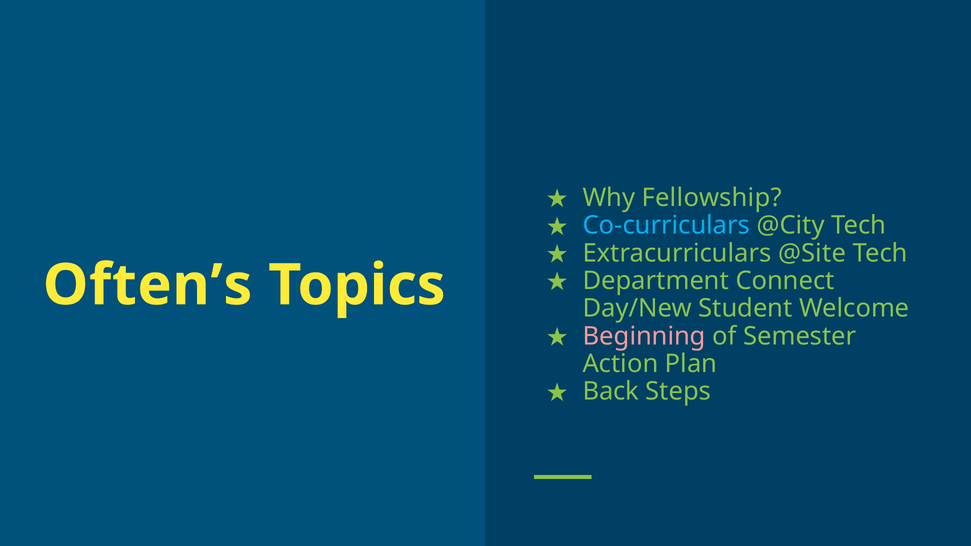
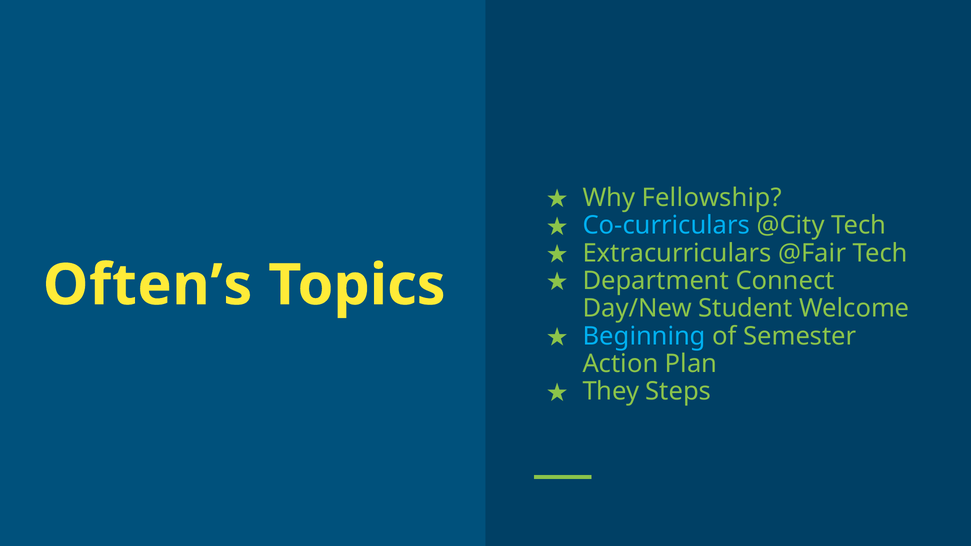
@Site: @Site -> @Fair (812, 253)
Beginning colour: pink -> light blue (644, 336)
Back: Back -> They (611, 392)
